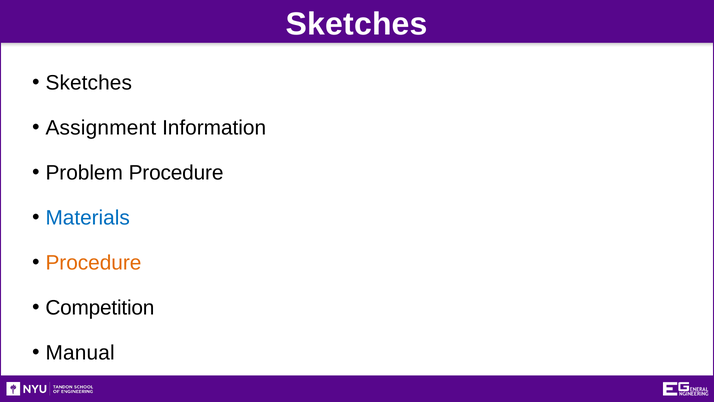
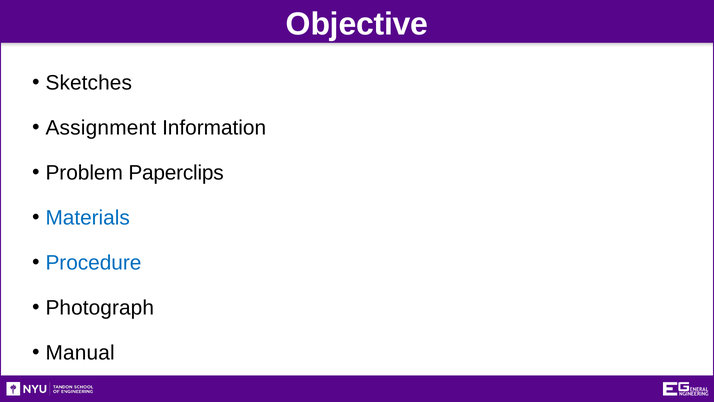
Sketches: Sketches -> Objective (357, 24)
Problem Procedure: Procedure -> Paperclips (176, 173)
Procedure colour: orange -> blue (93, 262)
Competition: Competition -> Photograph (100, 307)
